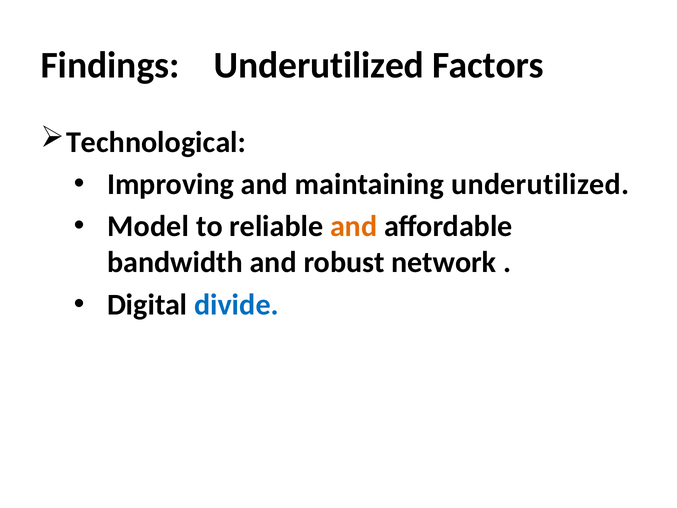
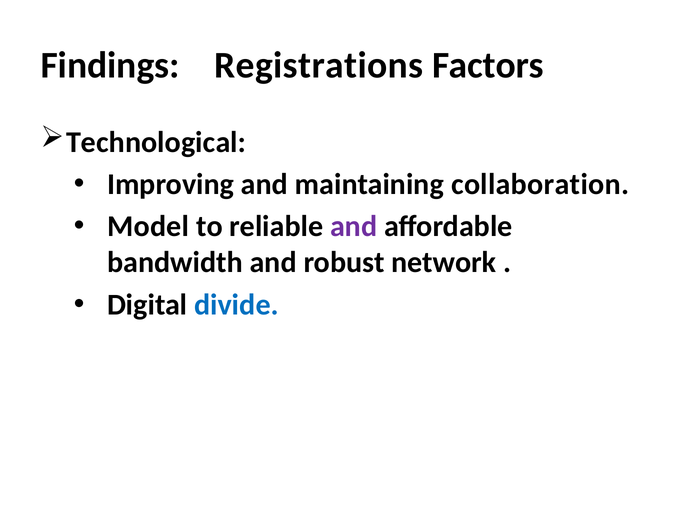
Findings Underutilized: Underutilized -> Registrations (319, 65)
maintaining underutilized: underutilized -> collaboration (540, 184)
and colour: orange -> purple (354, 226)
